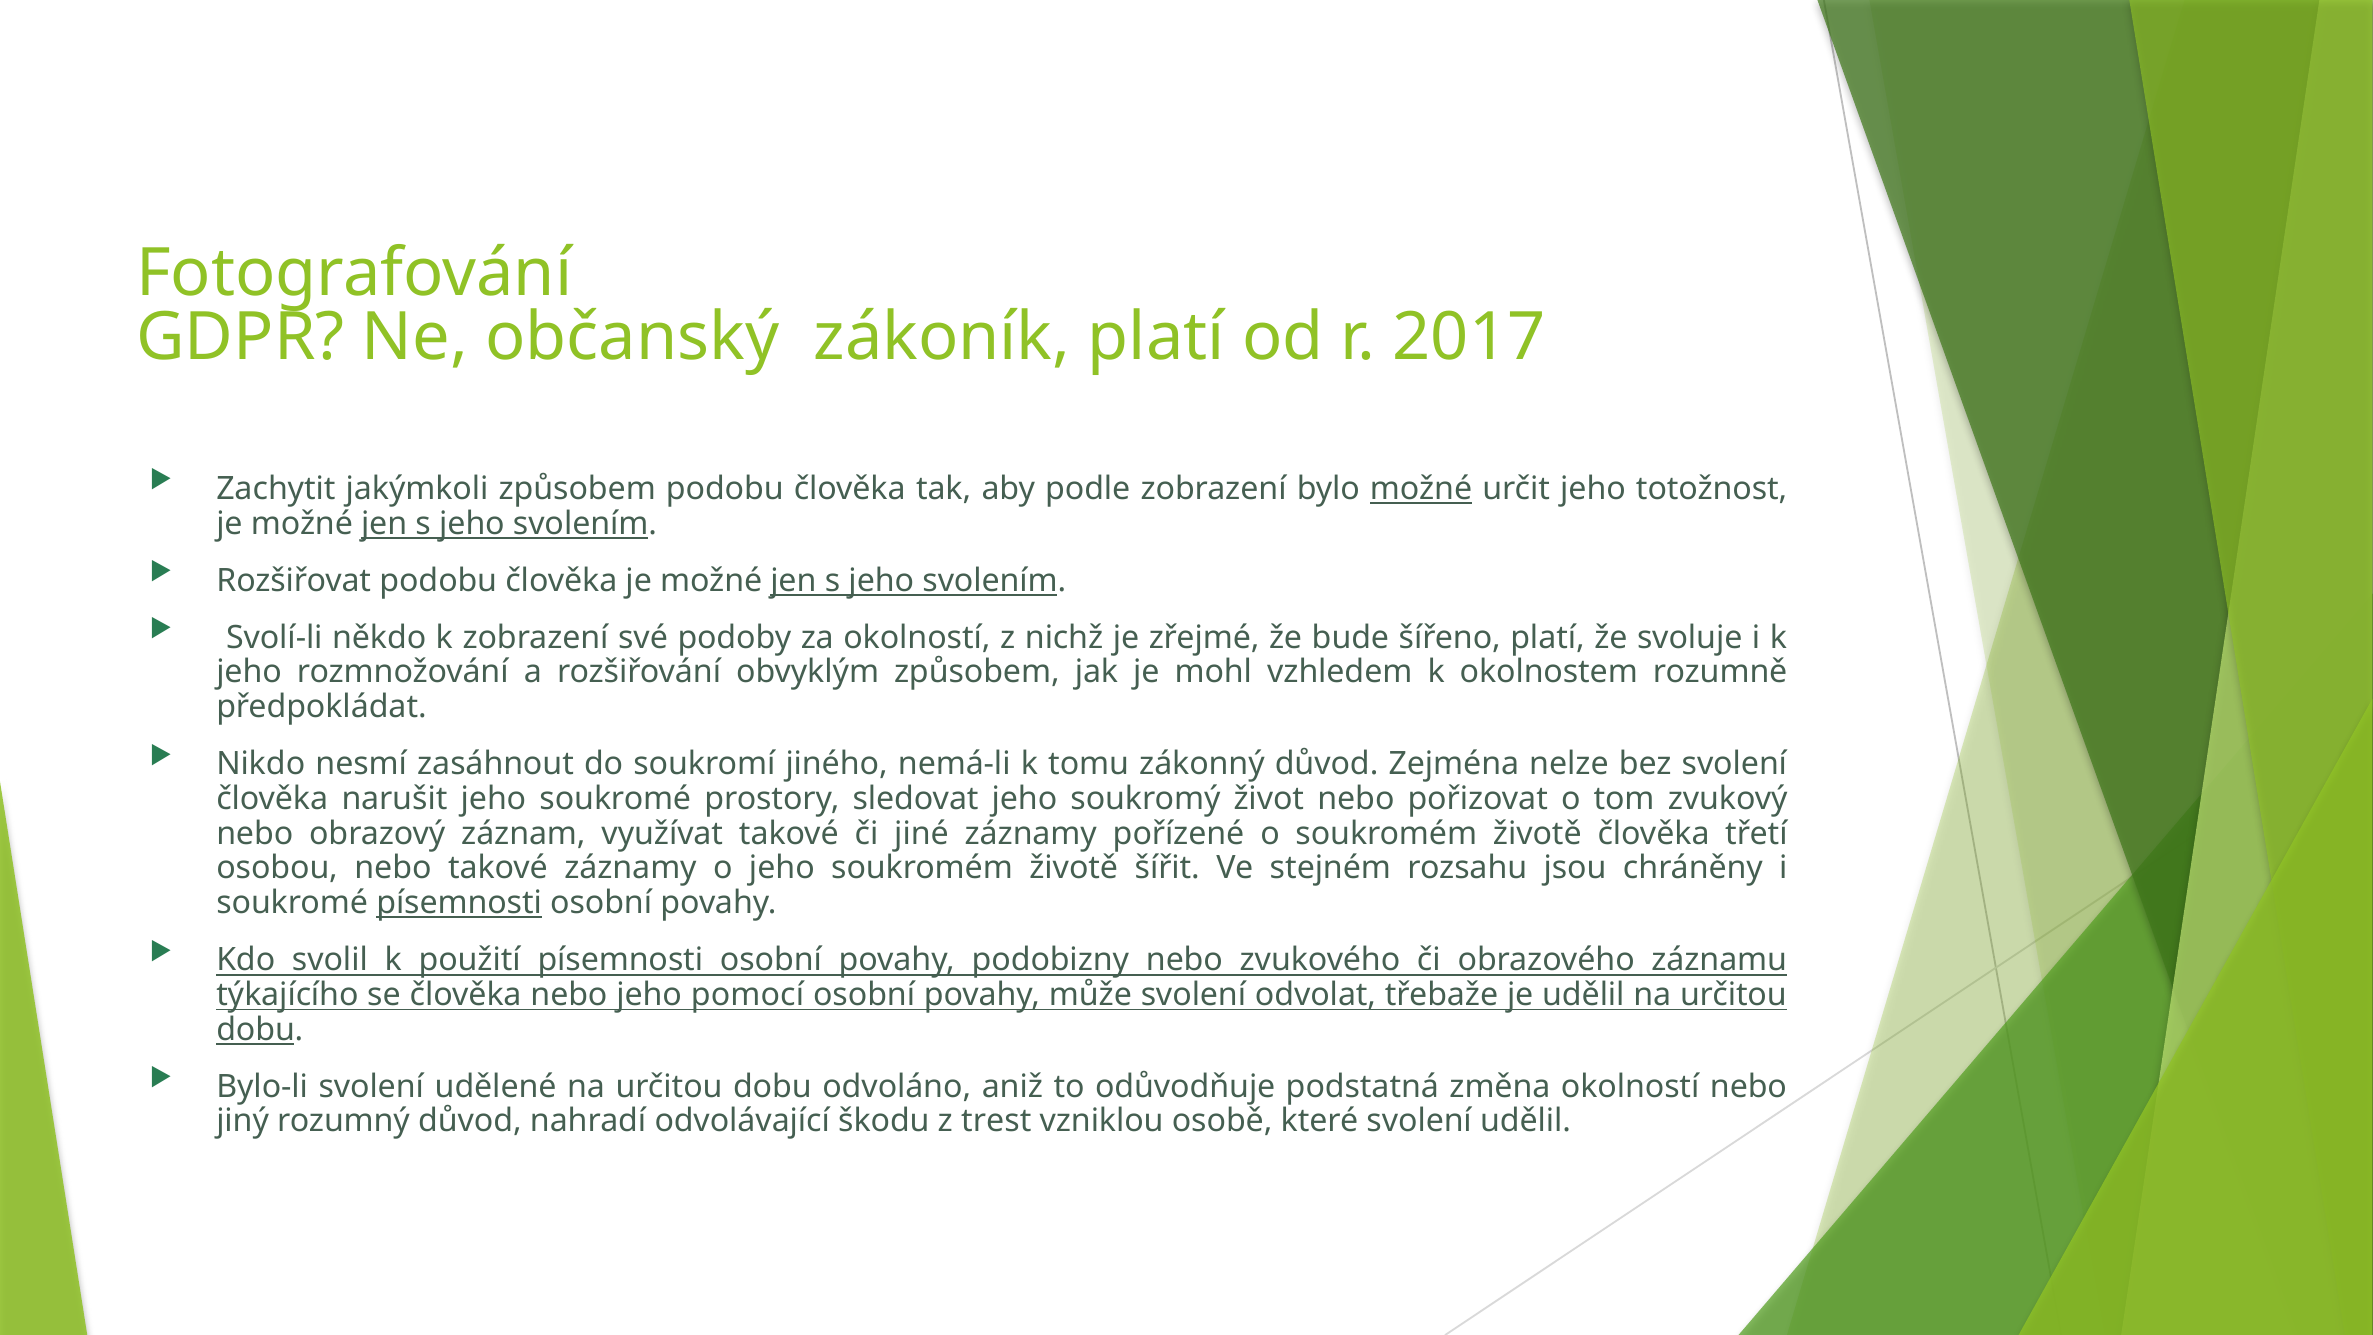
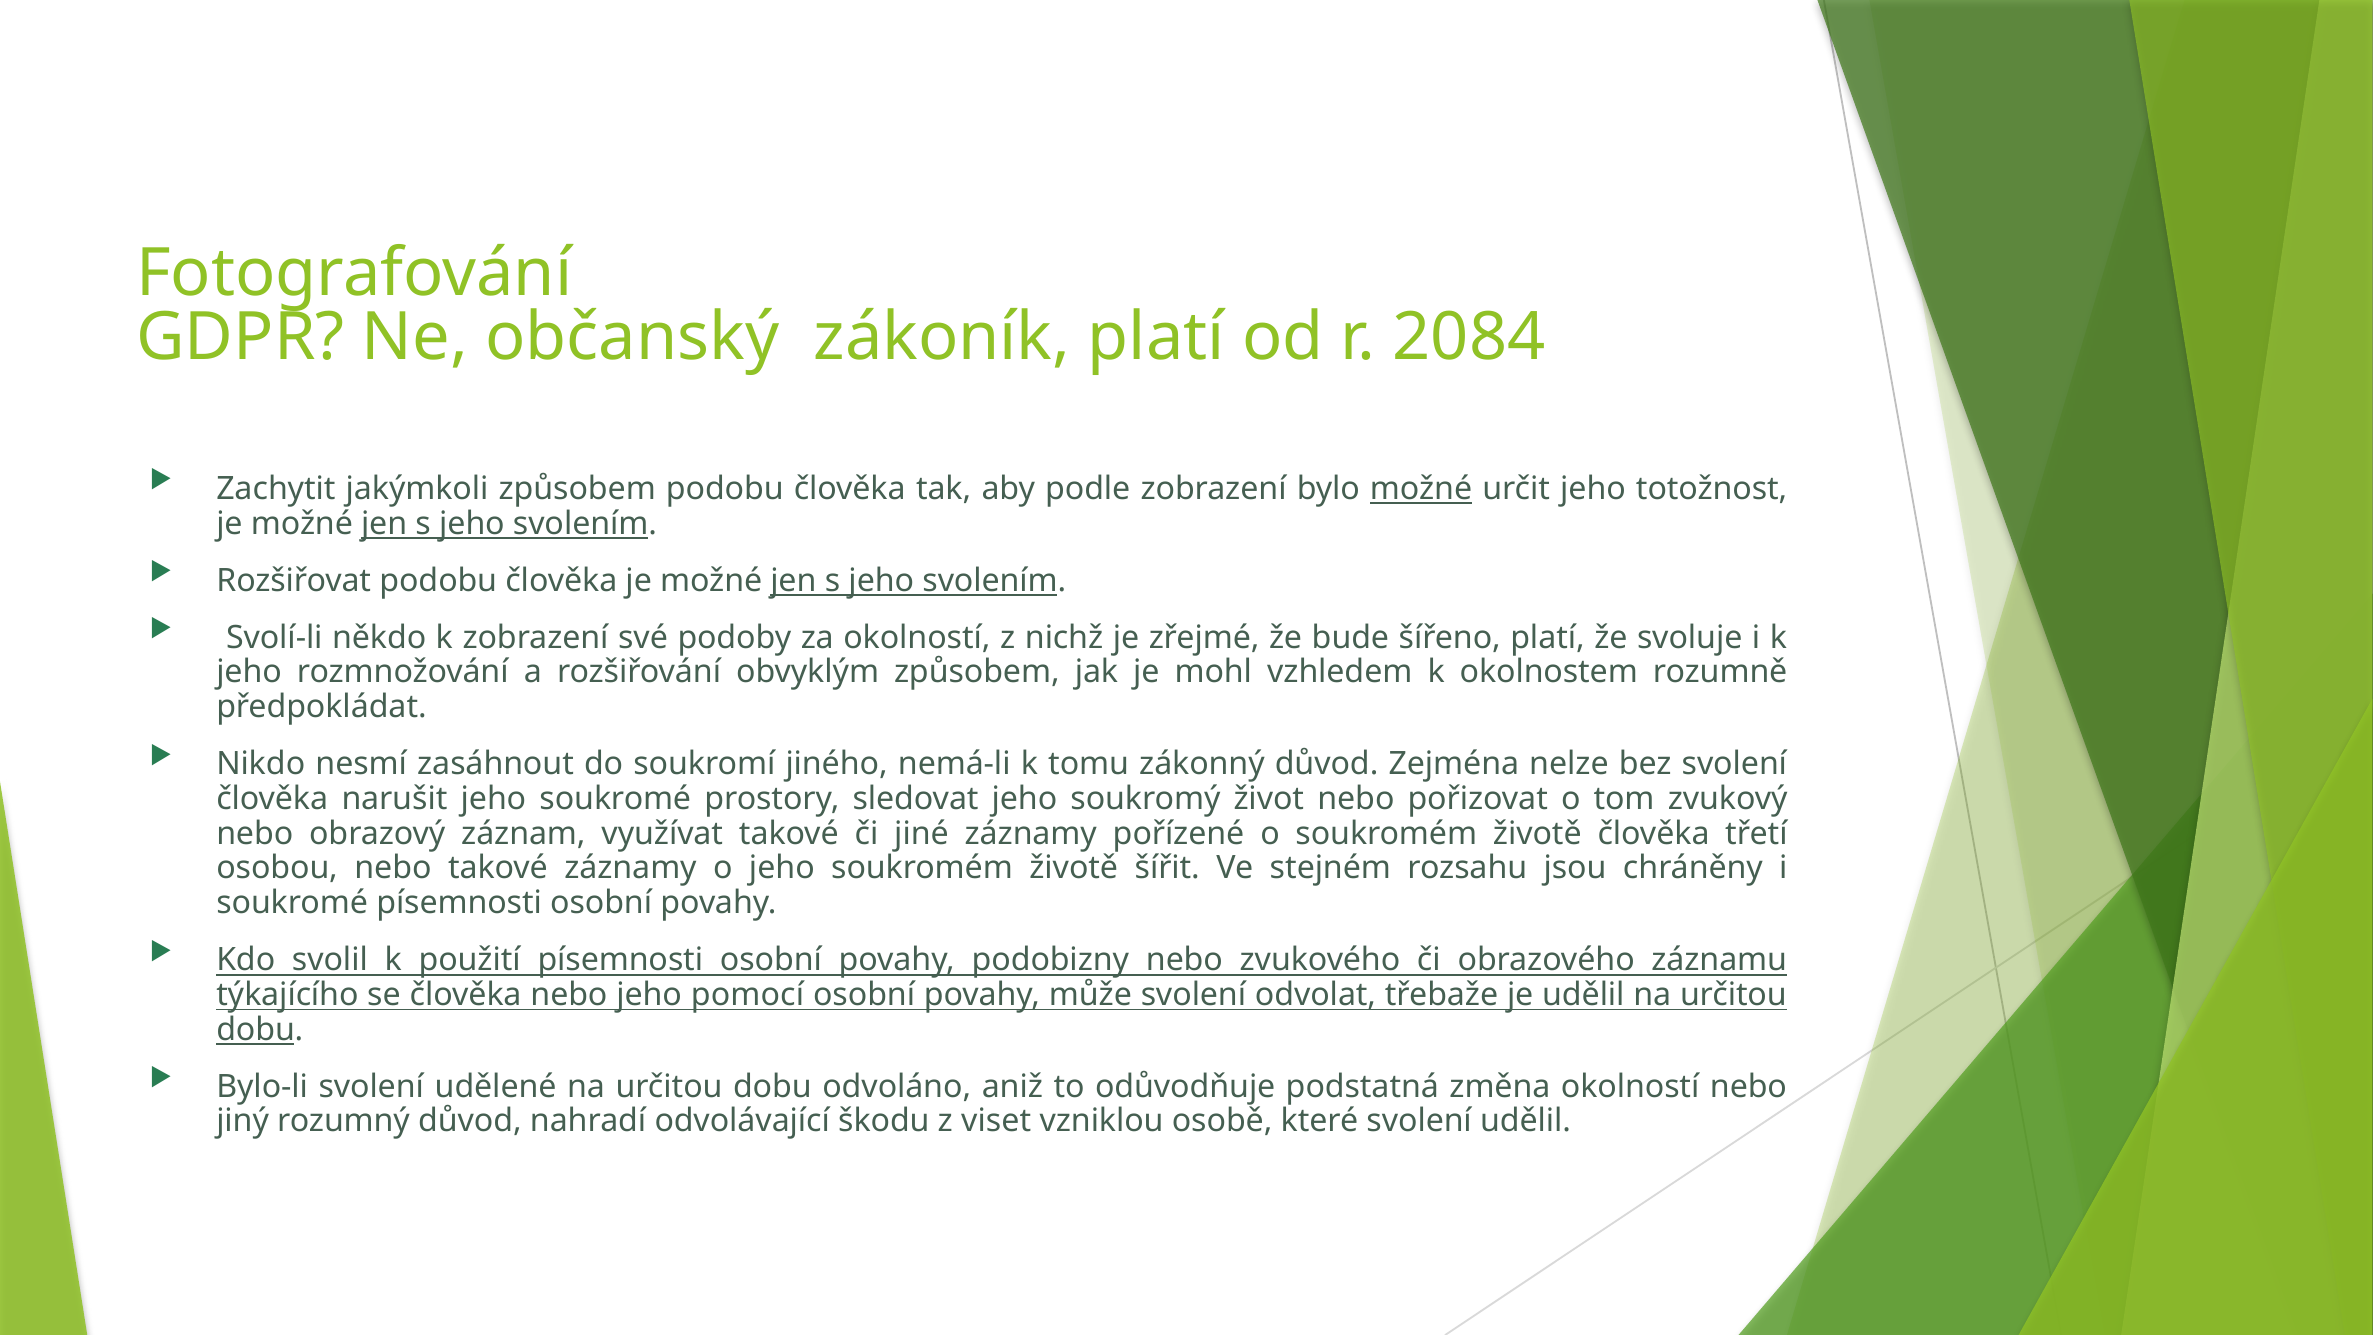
2017: 2017 -> 2084 (1469, 338)
písemnosti underline: present -> none (459, 903)
trest: trest -> viset (996, 1121)
